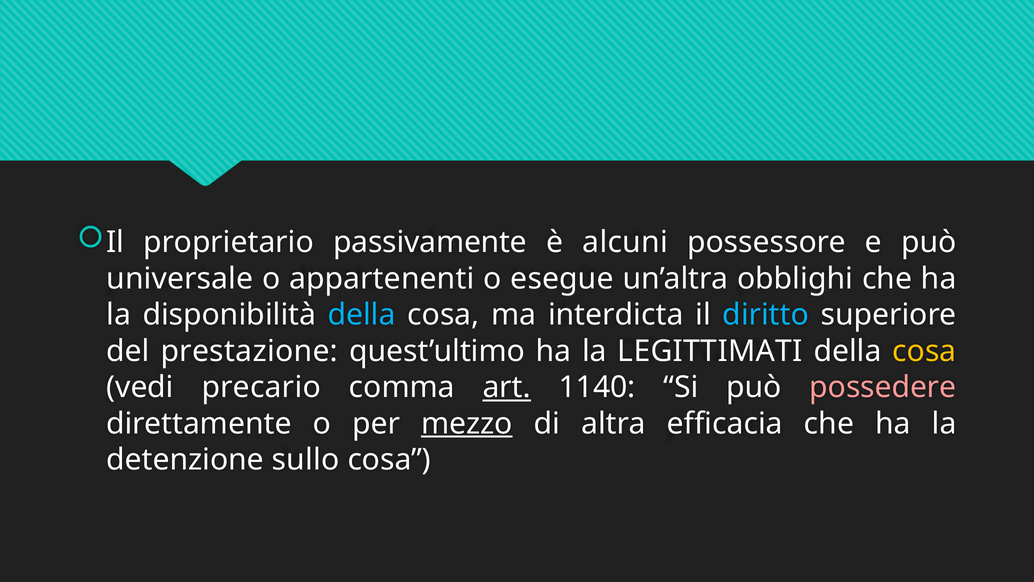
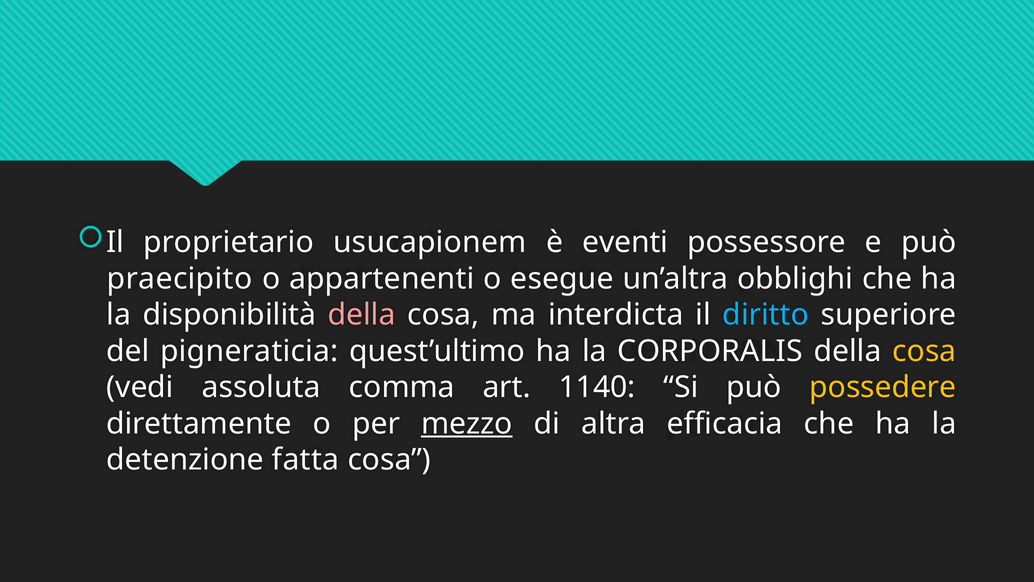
passivamente: passivamente -> usucapionem (430, 242)
alcuni: alcuni -> eventi (625, 242)
universale: universale -> praecipito (180, 279)
della colour: light blue -> pink (362, 315)
prestazione: prestazione -> pigneraticia (249, 351)
LEGITTIMATI: LEGITTIMATI -> CORPORALIS (710, 351)
precario: precario -> assoluta (261, 387)
art underline: present -> none (507, 387)
possedere colour: pink -> yellow (883, 387)
sullo: sullo -> fatta (306, 460)
